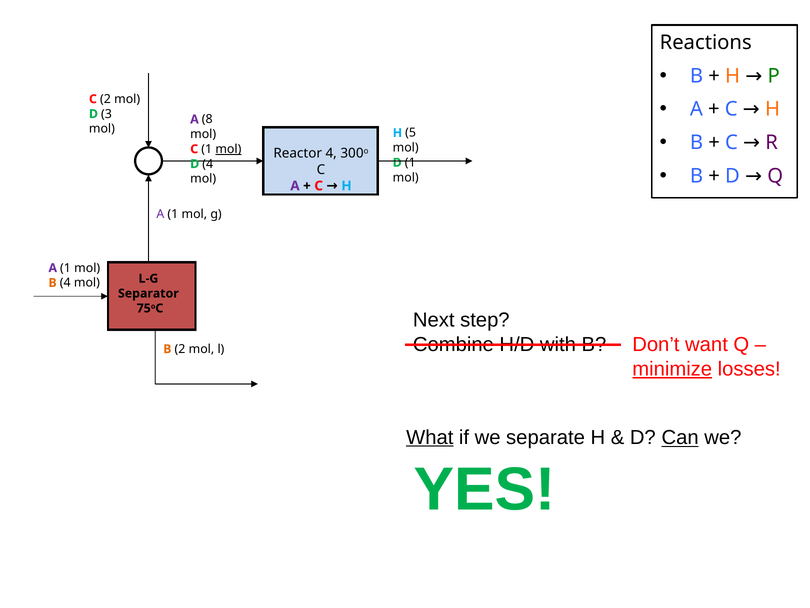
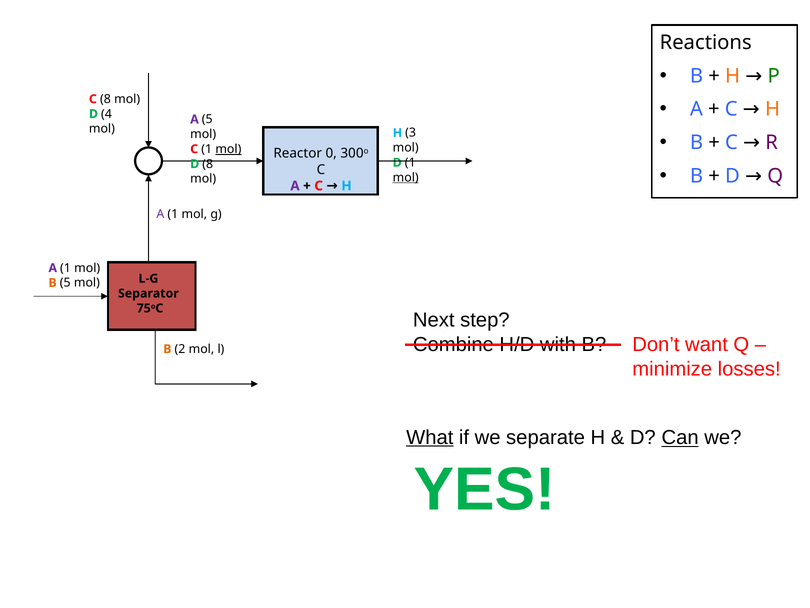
C 2: 2 -> 8 (105, 99)
3: 3 -> 4 (107, 114)
A 8: 8 -> 5 (207, 119)
5: 5 -> 3 (411, 133)
Reactor 4: 4 -> 0 (331, 153)
D 4: 4 -> 8 (208, 164)
mol underline: none -> present (406, 177)
B 4: 4 -> 5 (65, 283)
minimize underline: present -> none (672, 369)
